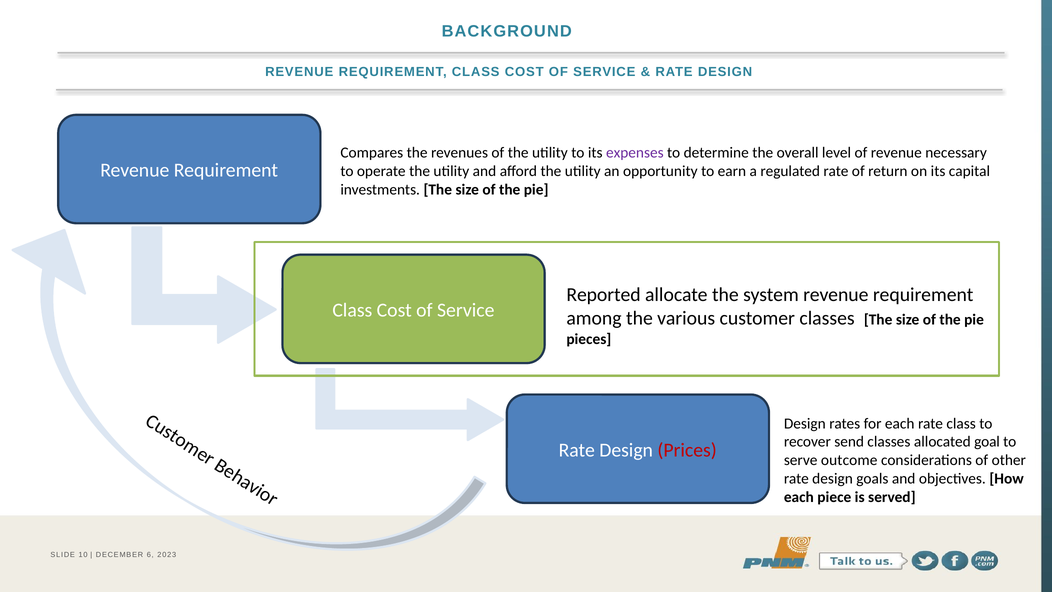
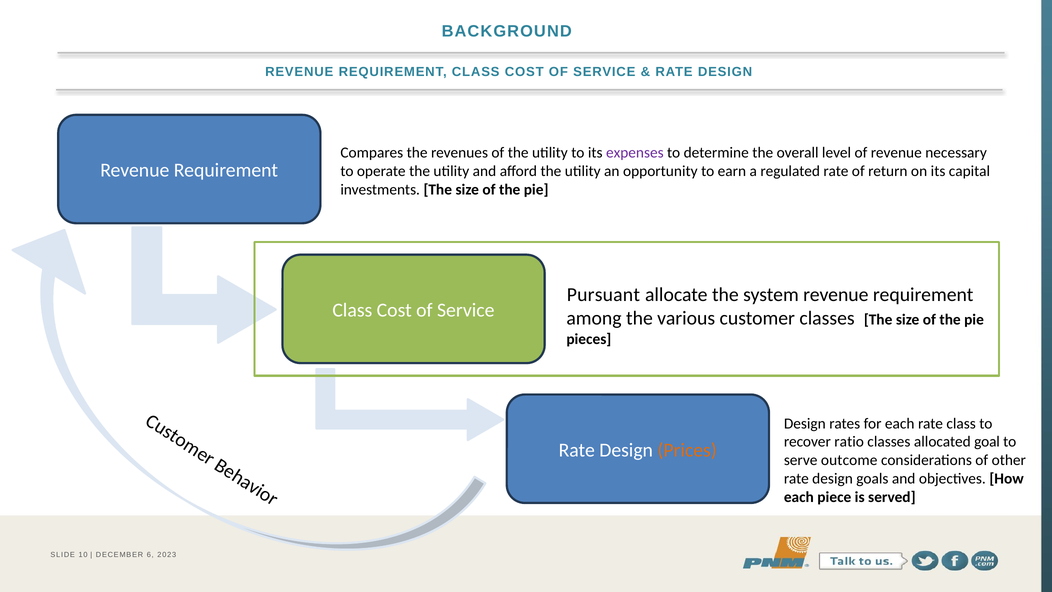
Reported: Reported -> Pursuant (603, 294)
send: send -> ratio (849, 442)
Prices colour: red -> orange (687, 450)
